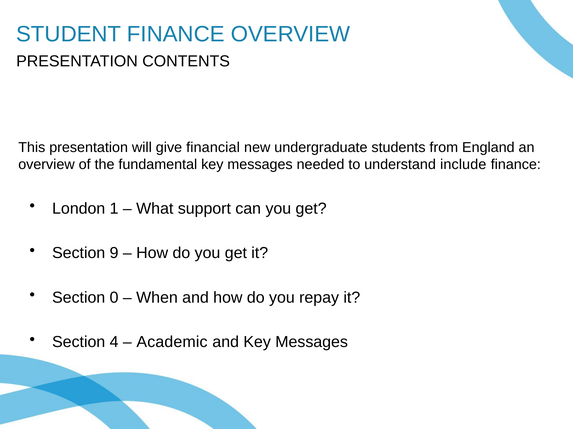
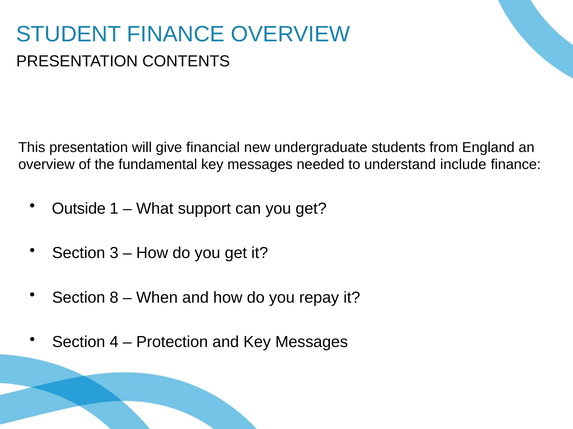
London: London -> Outside (79, 209)
9: 9 -> 3 (114, 253)
0: 0 -> 8 (114, 298)
Academic: Academic -> Protection (172, 343)
